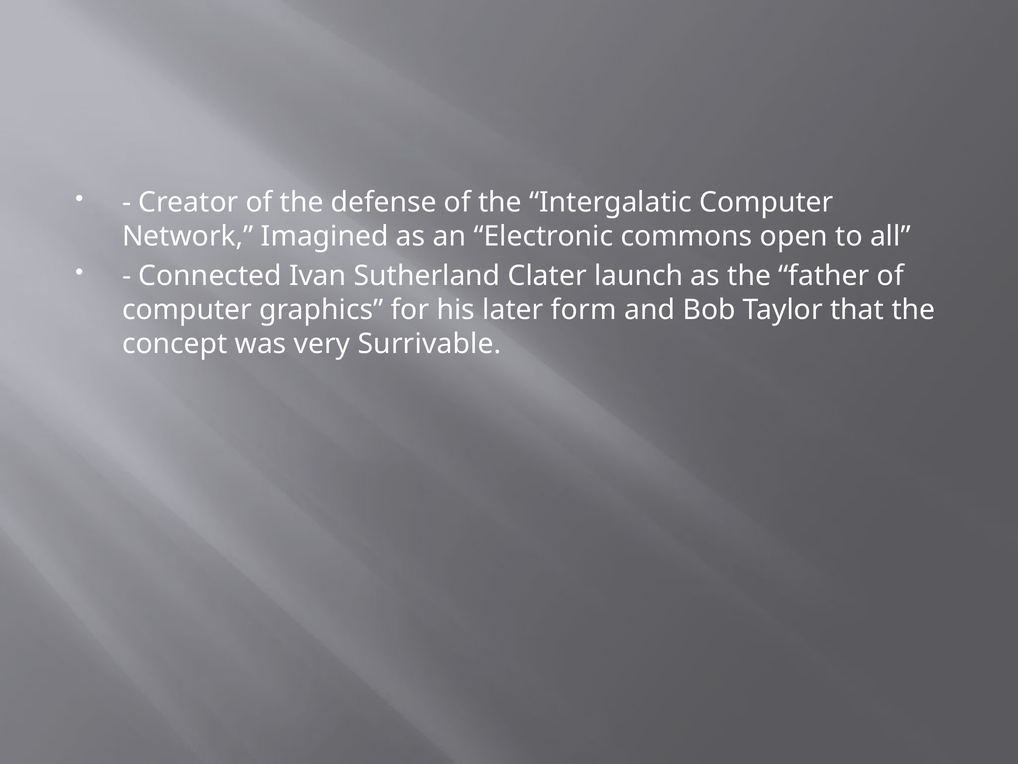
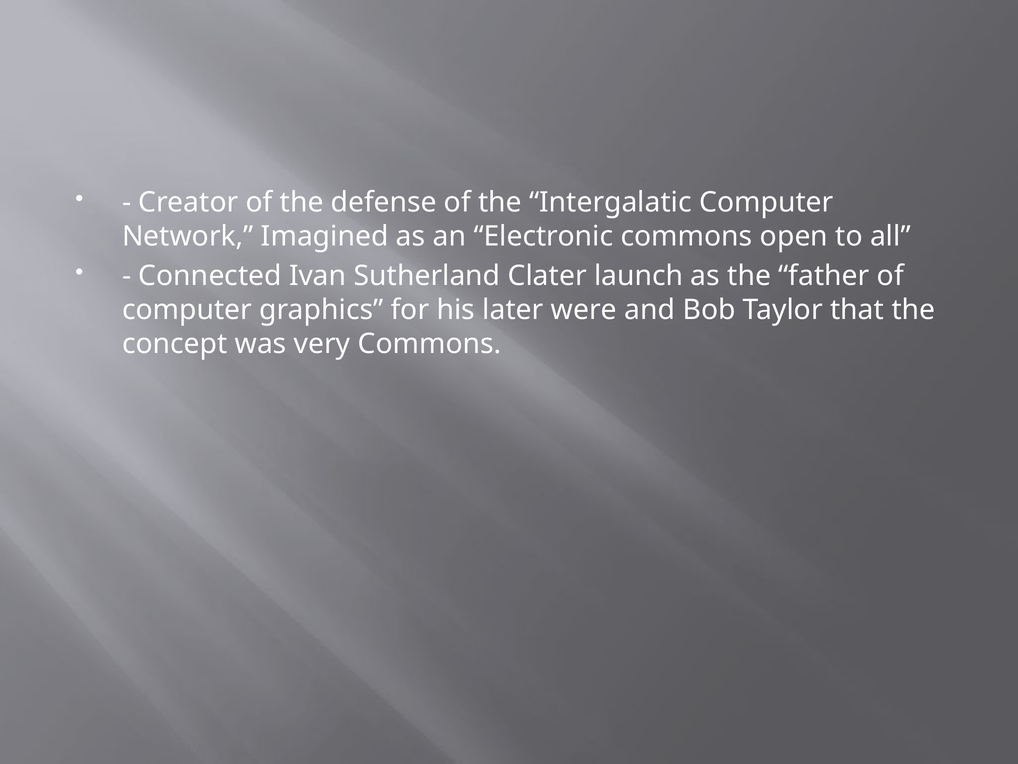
form: form -> were (584, 310)
very Surrivable: Surrivable -> Commons (430, 344)
